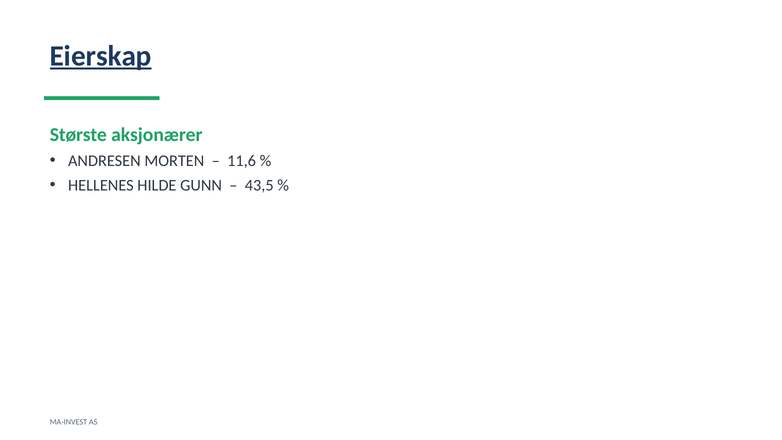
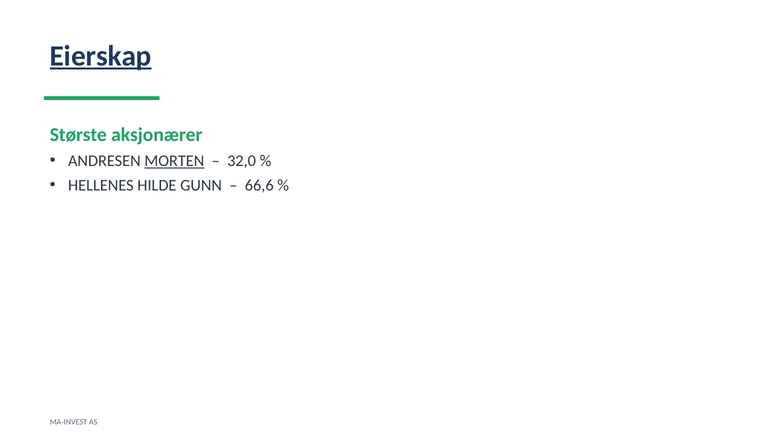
MORTEN underline: none -> present (174, 161)
11,6: 11,6 -> 32,0 (242, 161)
43,5: 43,5 -> 66,6 (259, 185)
